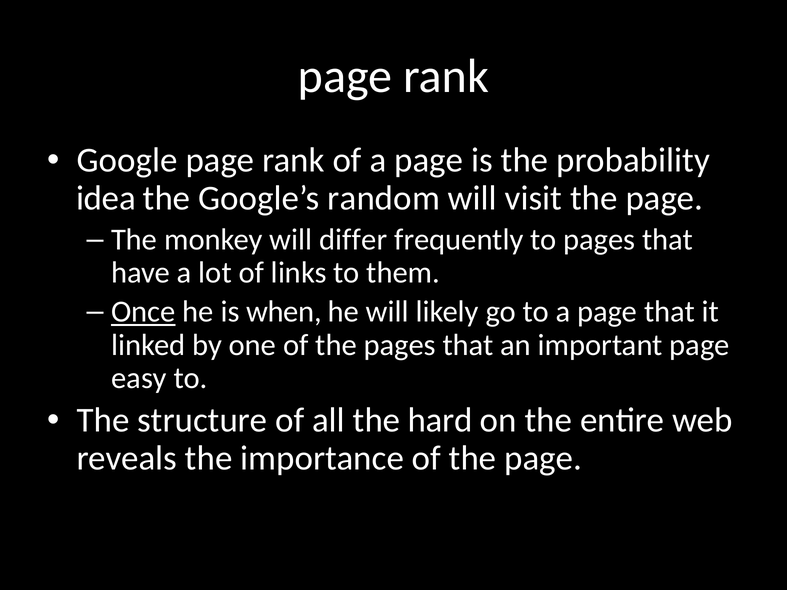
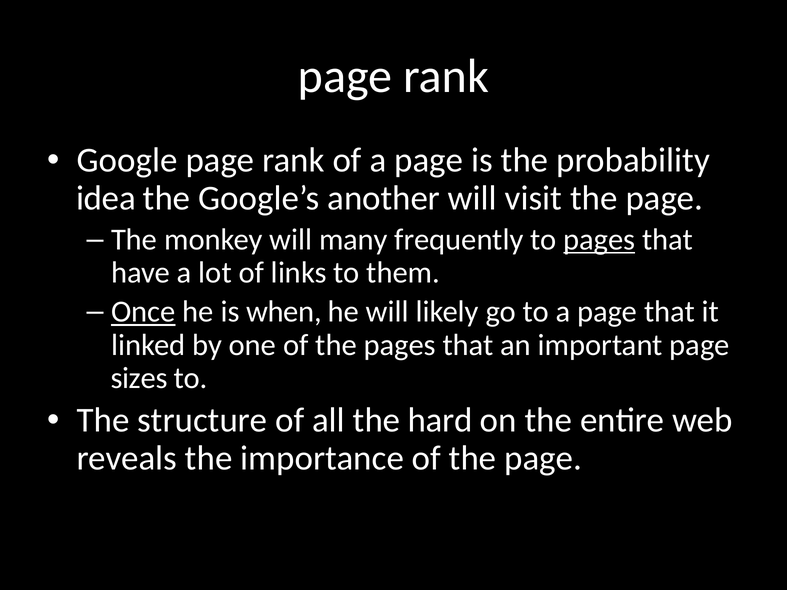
random: random -> another (384, 198)
differ: differ -> many (353, 240)
pages underline: none -> present (599, 240)
easy: easy -> sizes (139, 378)
